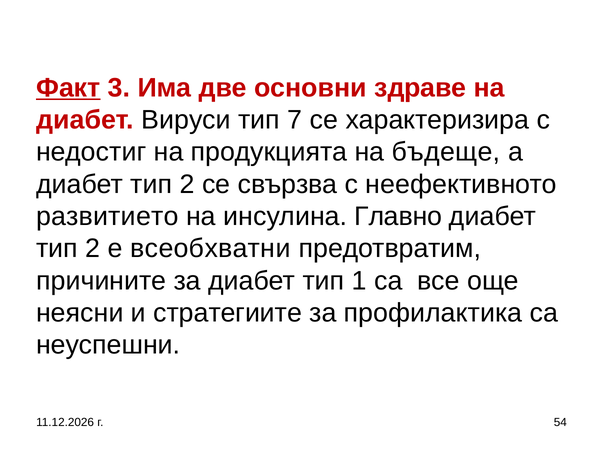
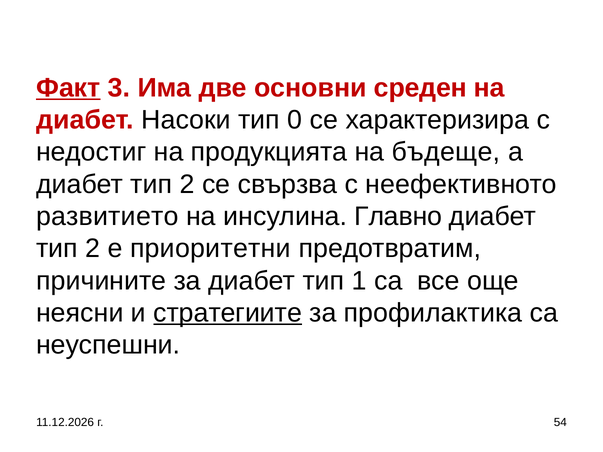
здраве: здраве -> среден (420, 88)
Вируси: Вируси -> Насоки (186, 120)
7: 7 -> 0 (295, 120)
всеобхватни: всеобхватни -> приоритетни (210, 249)
стратегиите underline: none -> present (228, 313)
